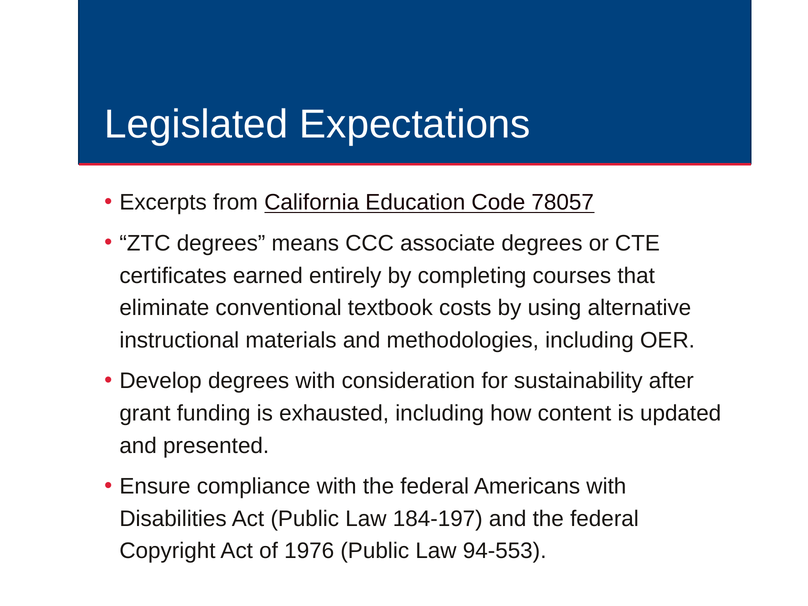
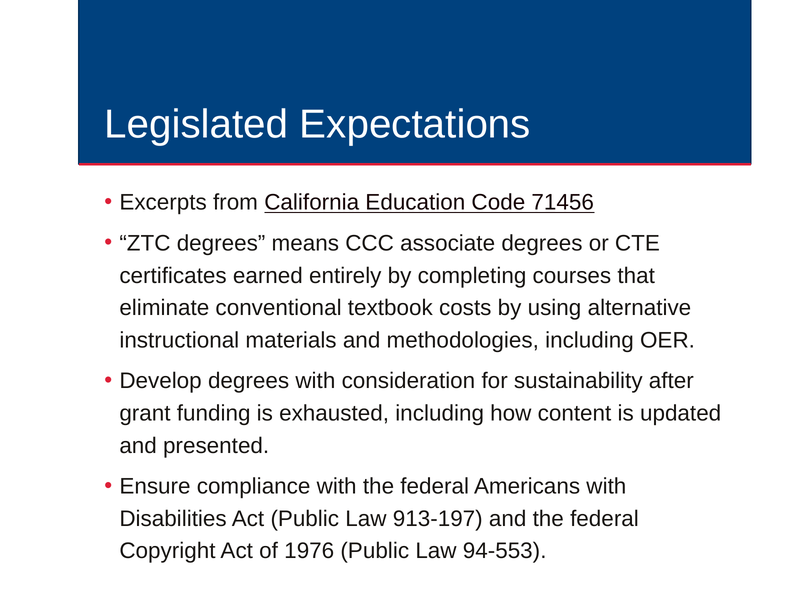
78057: 78057 -> 71456 (563, 203)
184-197: 184-197 -> 913-197 (438, 519)
